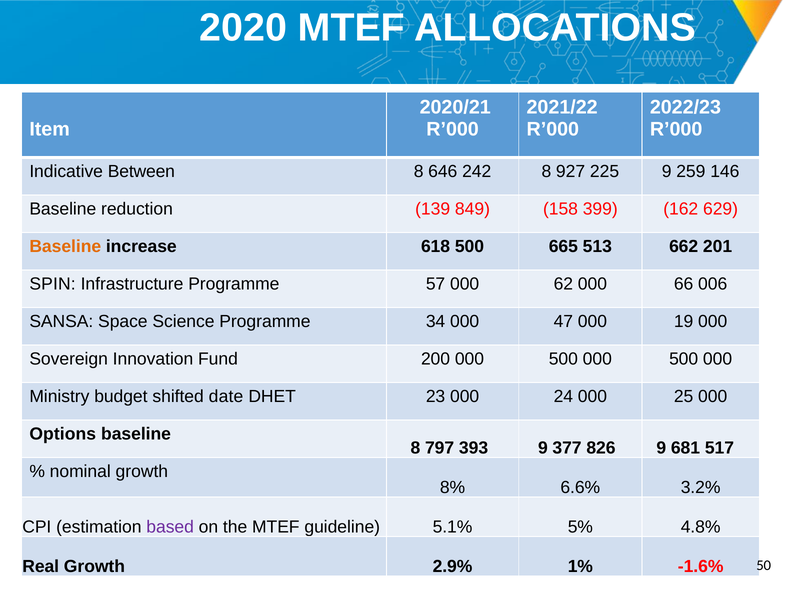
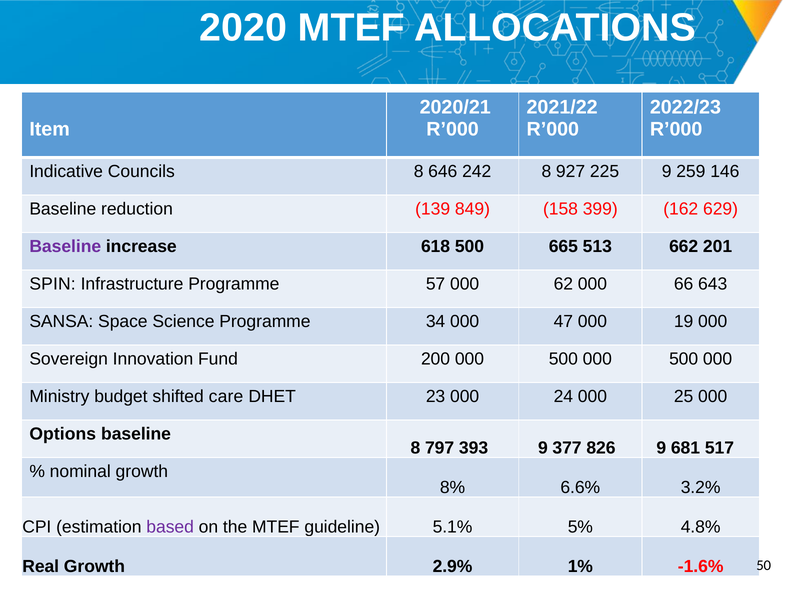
Between: Between -> Councils (141, 172)
Baseline colour: orange -> purple (65, 247)
006: 006 -> 643 (713, 284)
date: date -> care (226, 397)
